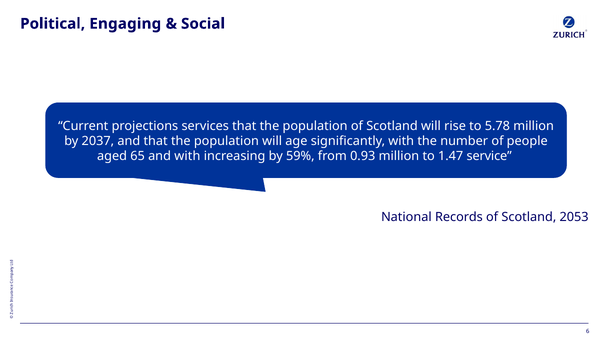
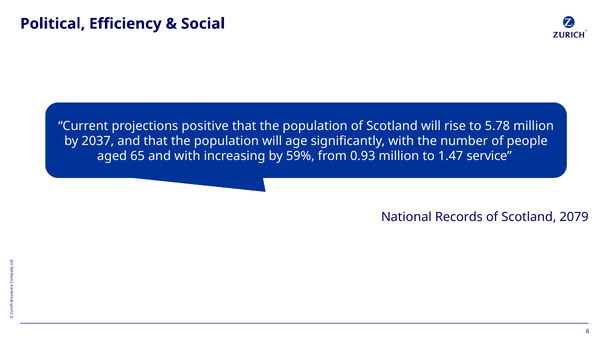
Engaging: Engaging -> Efficiency (125, 24)
services: services -> positive (205, 126)
2053: 2053 -> 2079 (574, 217)
